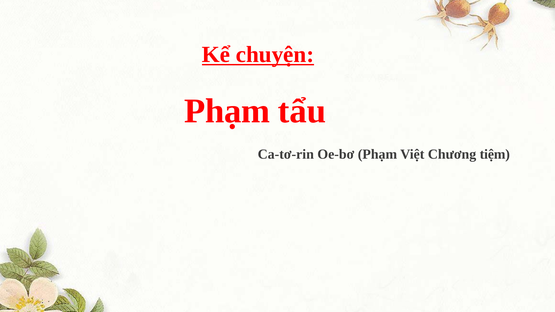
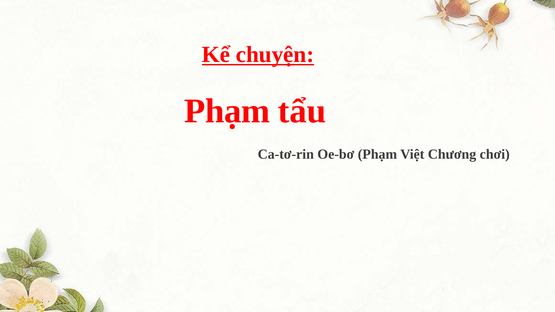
tiệm: tiệm -> chơi (495, 154)
